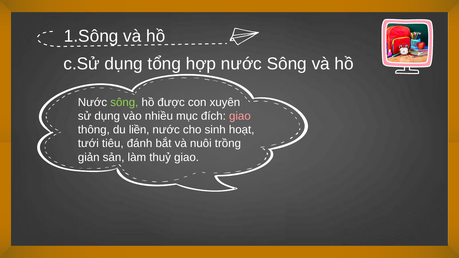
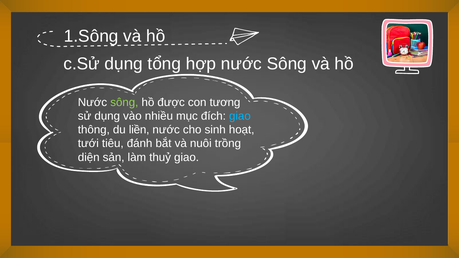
xuyên: xuyên -> tương (225, 102)
giao colour: pink -> light blue (240, 116)
giản: giản -> diện (89, 157)
